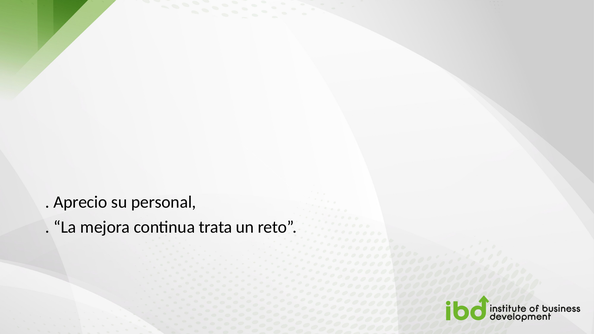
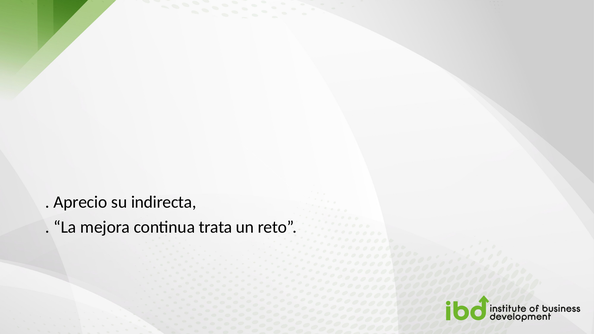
personal: personal -> indirecta (164, 202)
